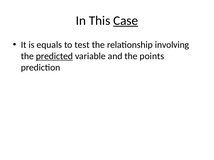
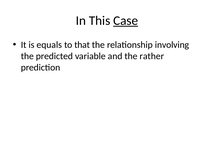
test: test -> that (82, 45)
predicted underline: present -> none (54, 56)
points: points -> rather (152, 56)
